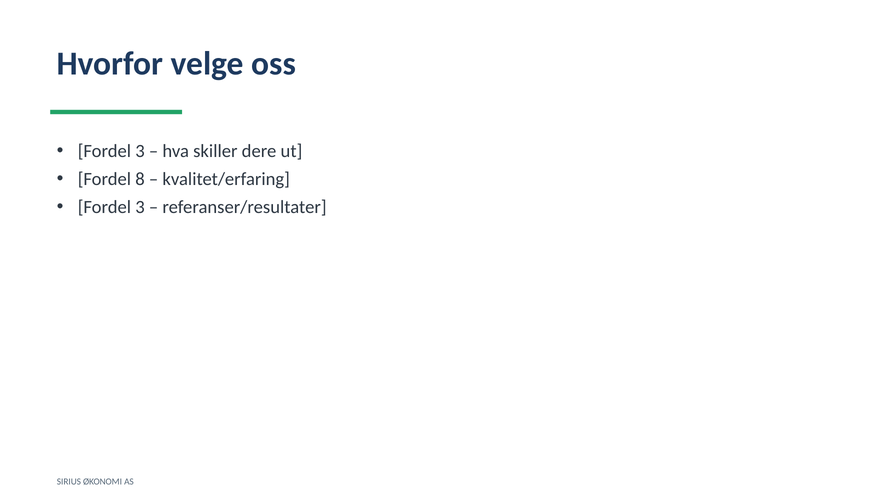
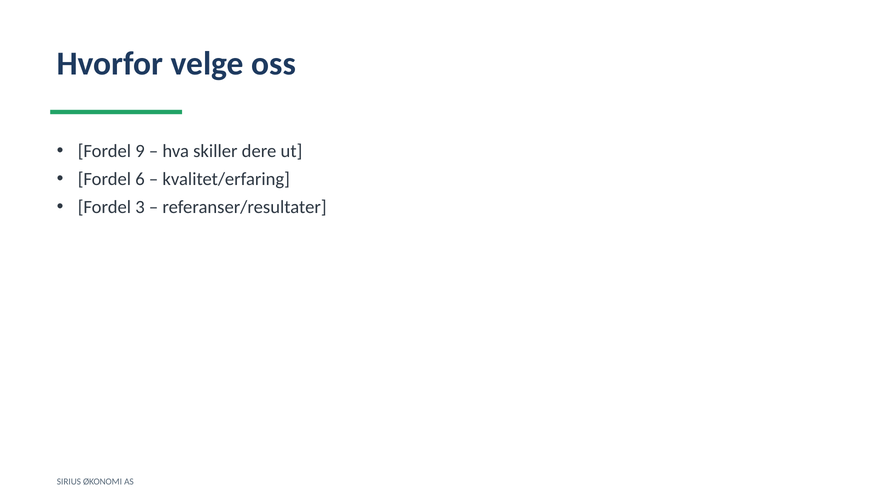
3: 3 -> 9 (140, 151)
8: 8 -> 6 (140, 179)
